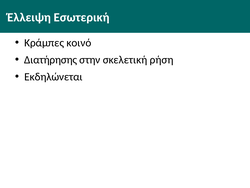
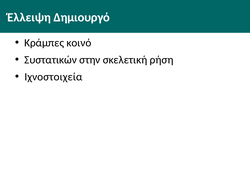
Εσωτερική: Εσωτερική -> Δημιουργό (82, 17)
Διατήρησης: Διατήρησης -> Συστατικών (51, 60)
Εκδηλώνεται: Εκδηλώνεται -> Ιχνοστοιχεία (53, 77)
